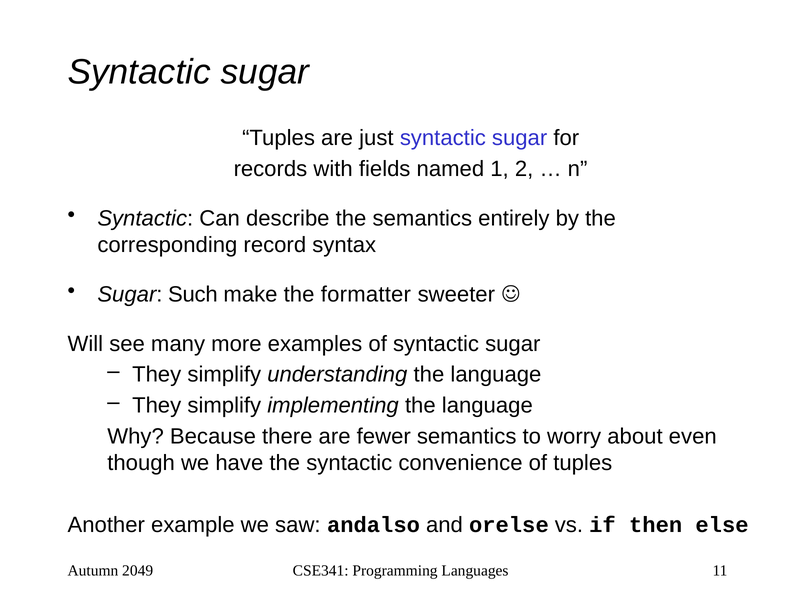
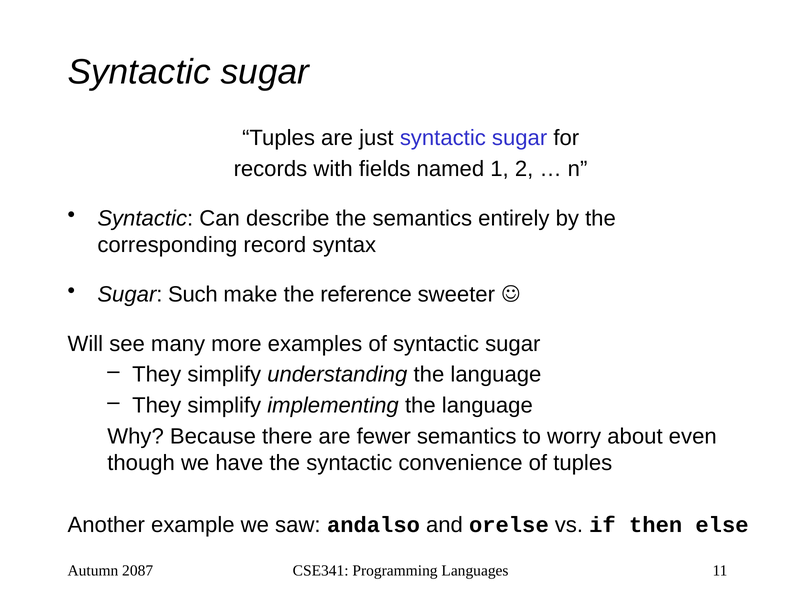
formatter: formatter -> reference (366, 294)
2049: 2049 -> 2087 (138, 571)
